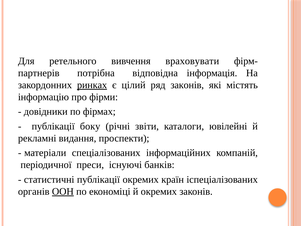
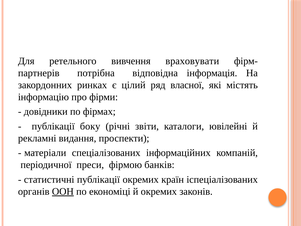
ринках underline: present -> none (92, 85)
ряд законів: законів -> власної (187, 85)
існуючі: існуючі -> фірмою (125, 165)
